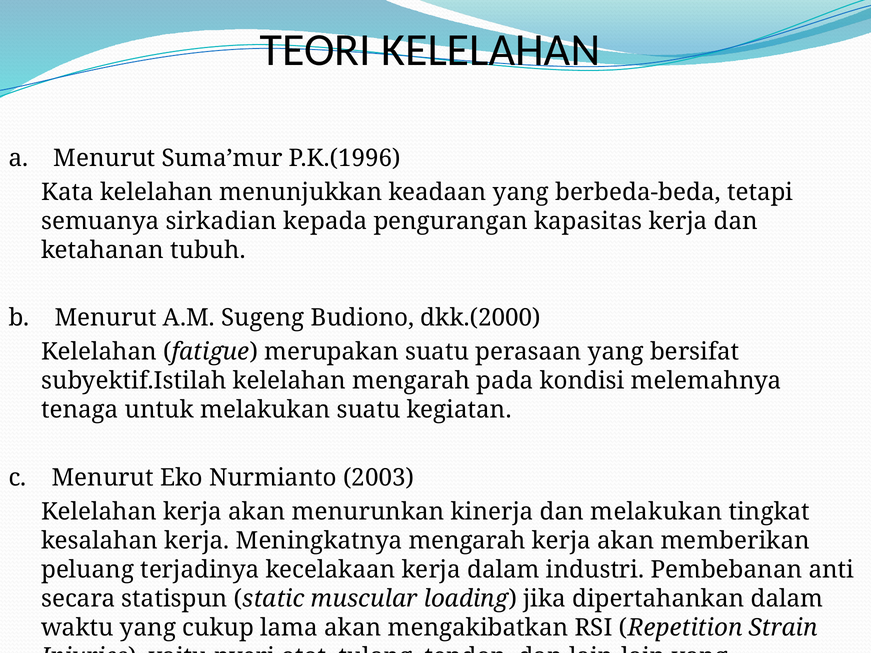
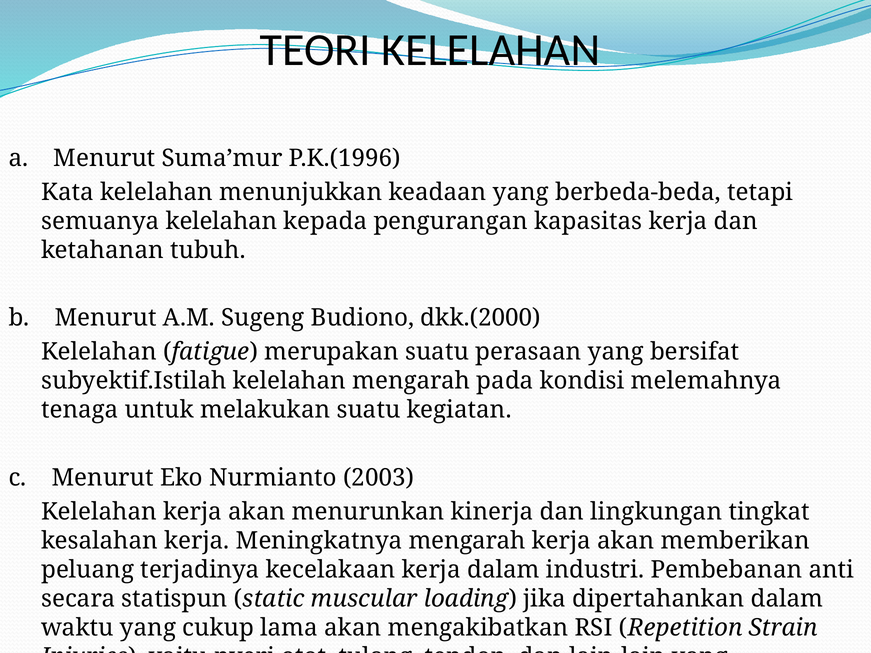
semuanya sirkadian: sirkadian -> kelelahan (222, 221)
dan melakukan: melakukan -> lingkungan (656, 512)
